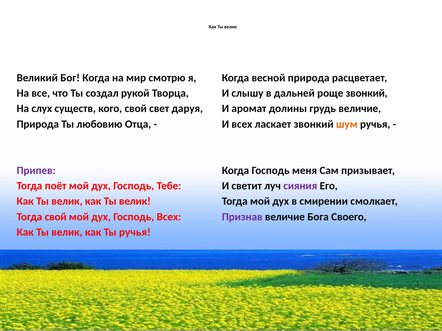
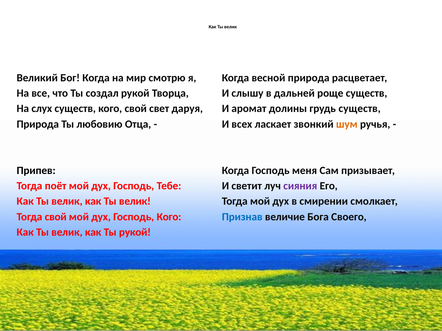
роще звонкий: звонкий -> существ (367, 93)
грудь величие: величие -> существ (360, 109)
Припев colour: purple -> black (36, 171)
Господь Всех: Всех -> Кого (169, 217)
Признав colour: purple -> blue (242, 217)
Ты ручья: ручья -> рукой (135, 233)
